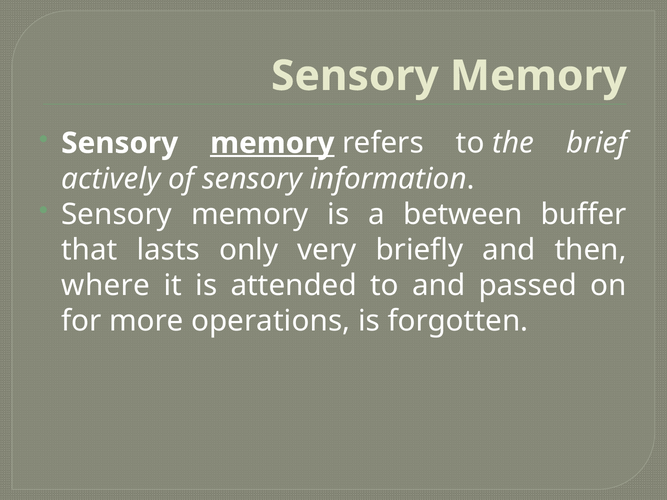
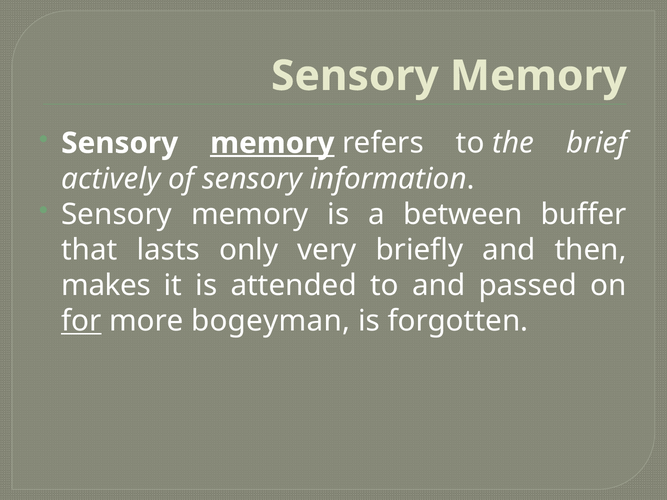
where: where -> makes (106, 286)
for underline: none -> present (81, 321)
operations: operations -> bogeyman (271, 321)
